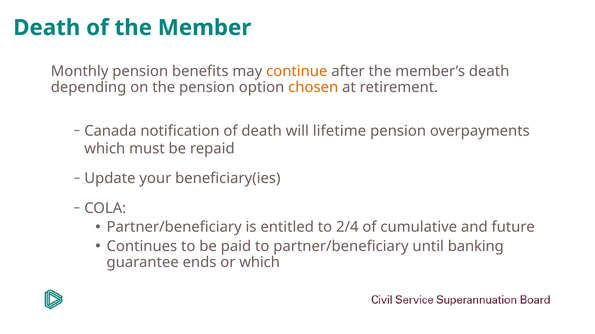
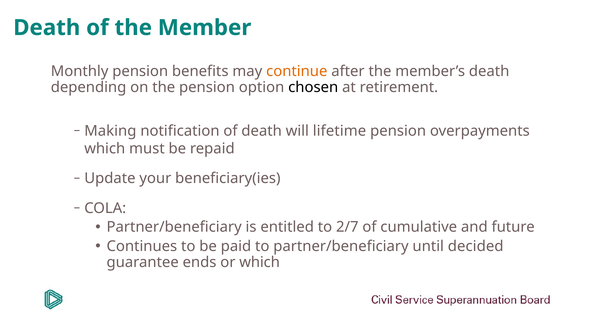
chosen colour: orange -> black (313, 88)
Canada: Canada -> Making (110, 131)
2/4: 2/4 -> 2/7 (347, 228)
banking: banking -> decided (476, 247)
